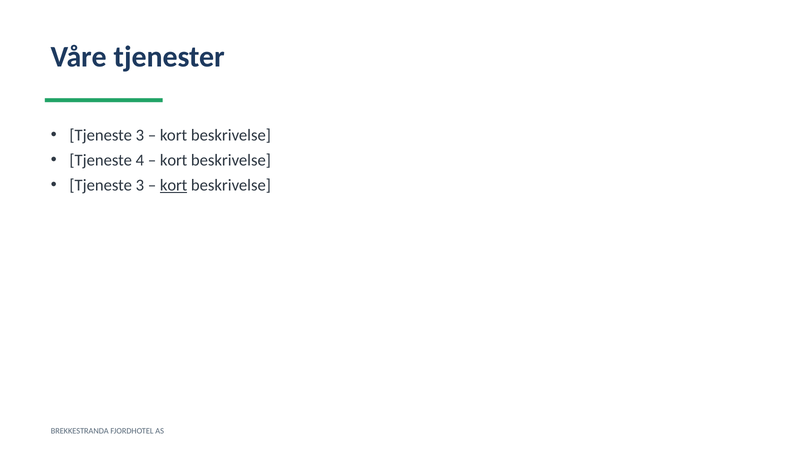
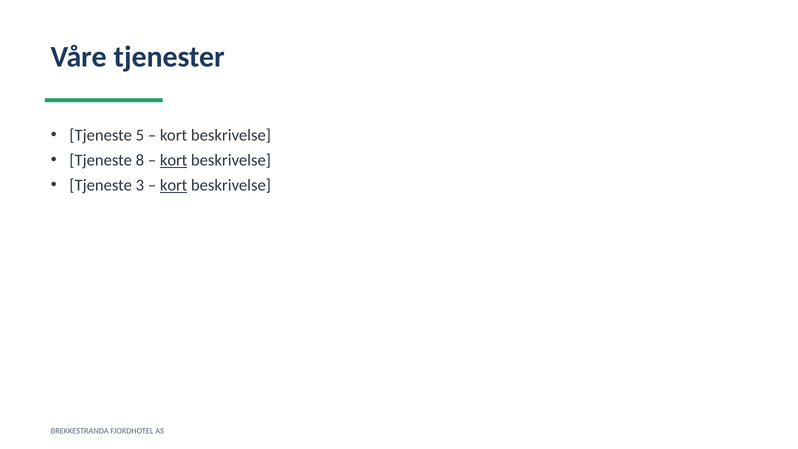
3: 3 -> 5 (140, 135)
4: 4 -> 8 (140, 160)
kort underline: none -> present (174, 160)
